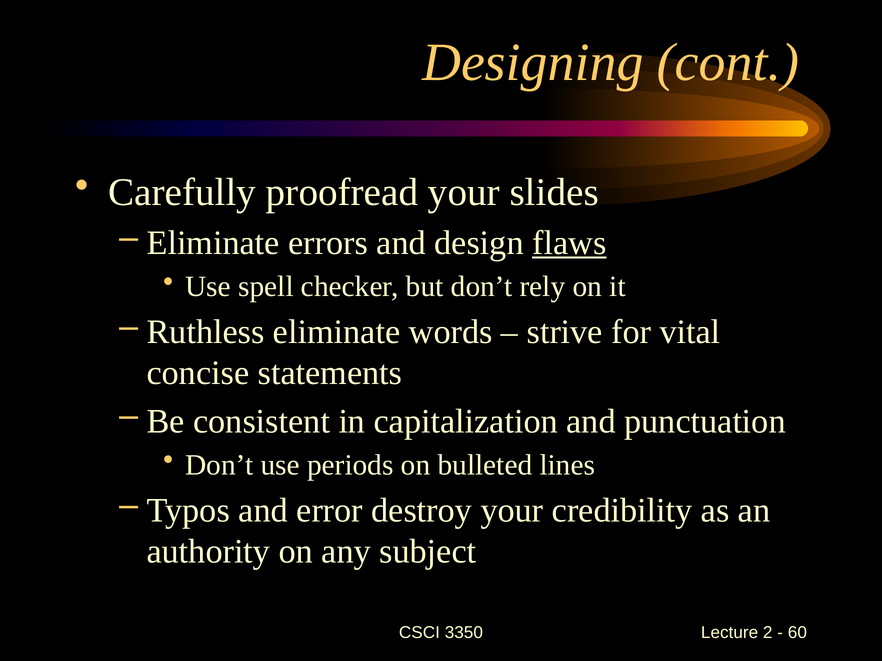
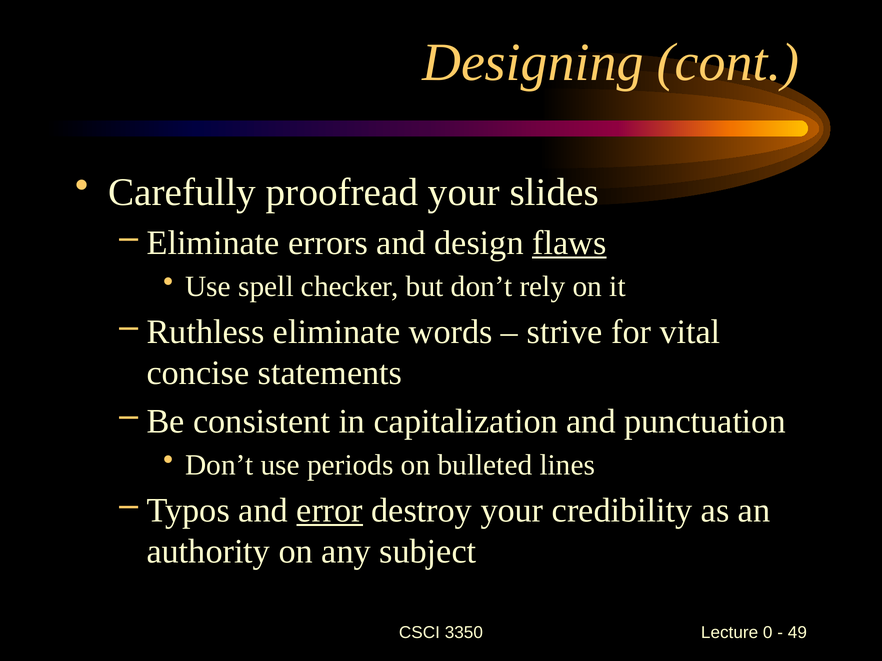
error underline: none -> present (330, 511)
2: 2 -> 0 (768, 633)
60: 60 -> 49 (797, 633)
